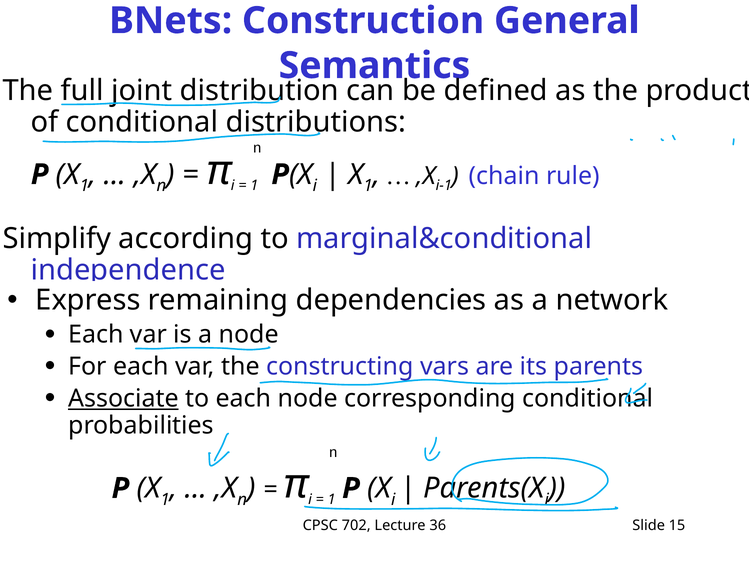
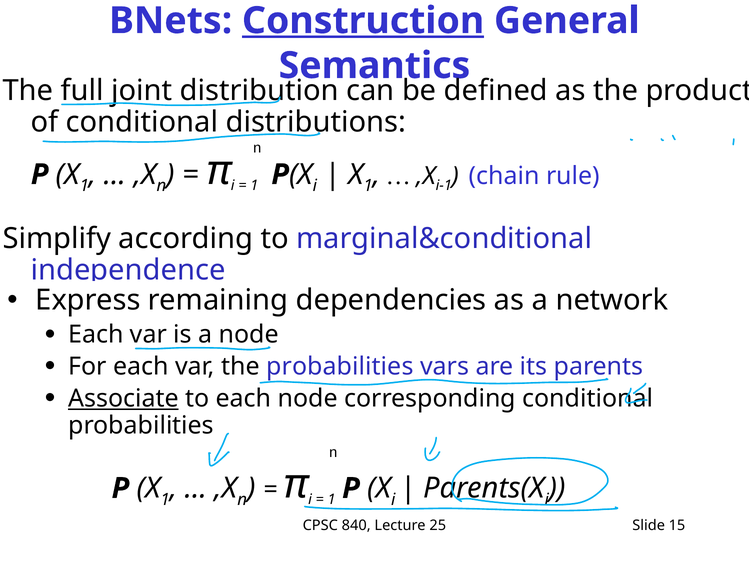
Construction underline: none -> present (363, 21)
the constructing: constructing -> probabilities (340, 366)
702: 702 -> 840 (356, 525)
36: 36 -> 25 (438, 525)
